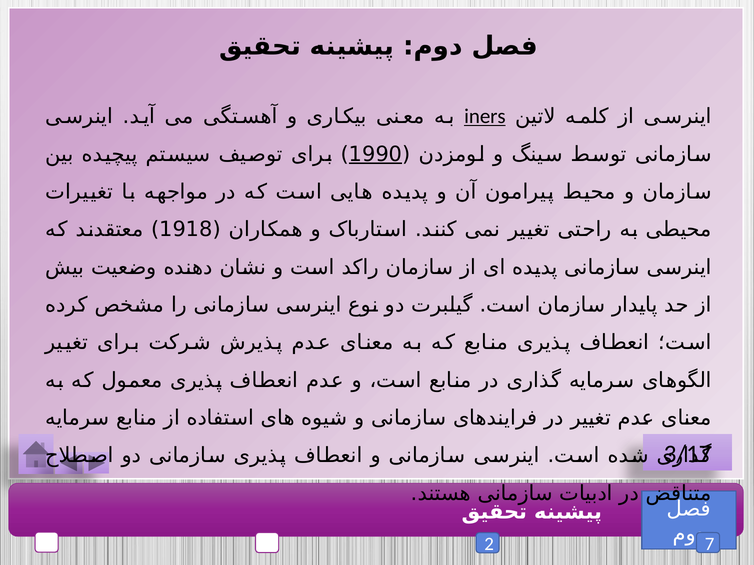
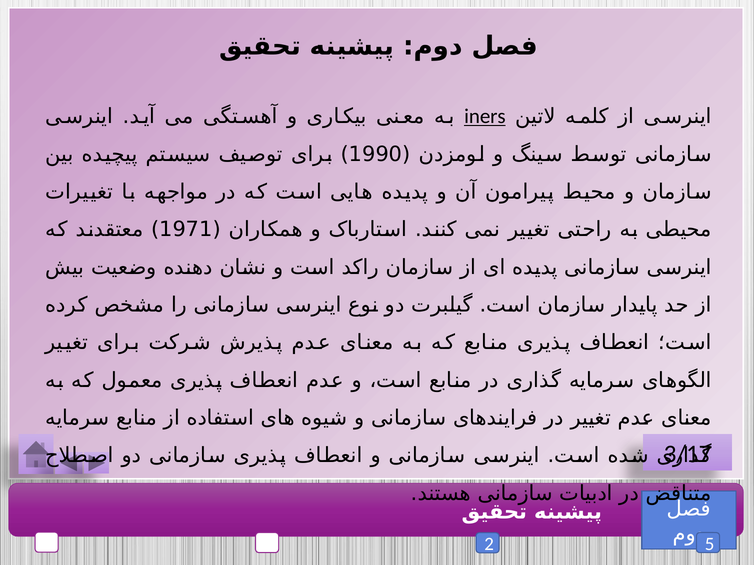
1990 underline: present -> none (376, 154)
1918: 1918 -> 1971 (186, 230)
7: 7 -> 5 (710, 544)
